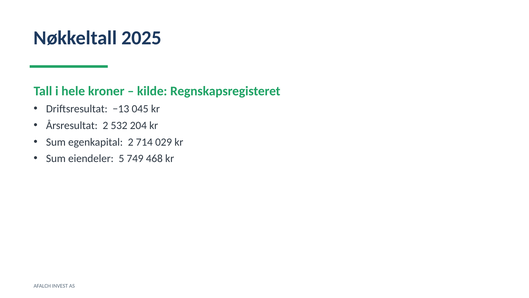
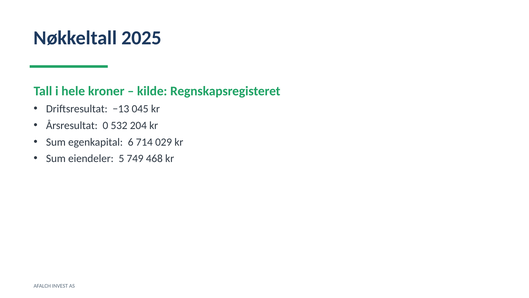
Årsresultat 2: 2 -> 0 (105, 125)
egenkapital 2: 2 -> 6 (131, 142)
